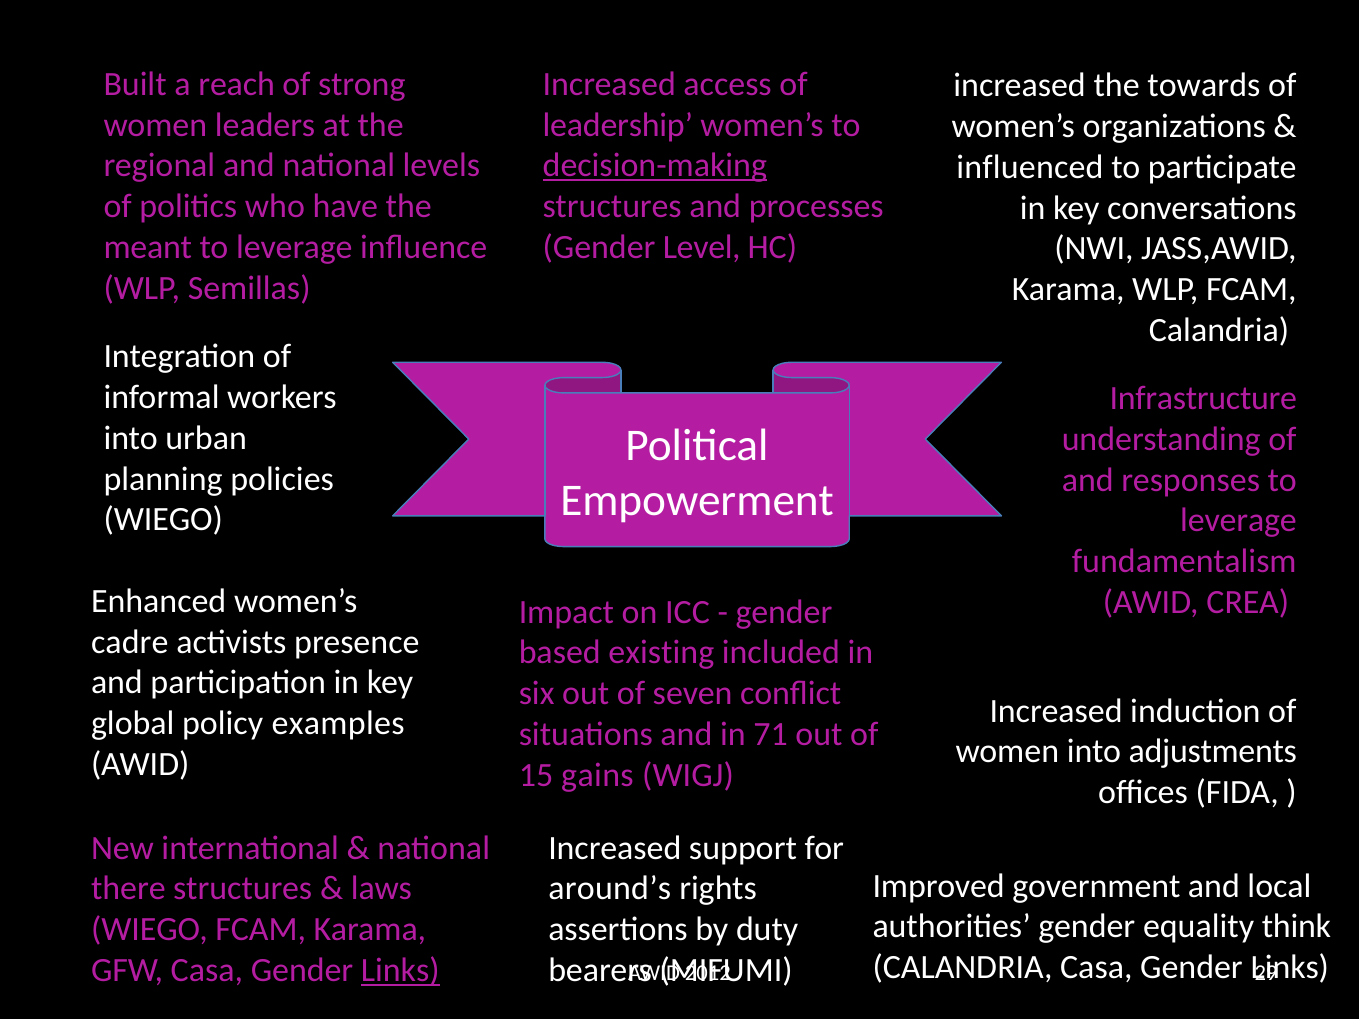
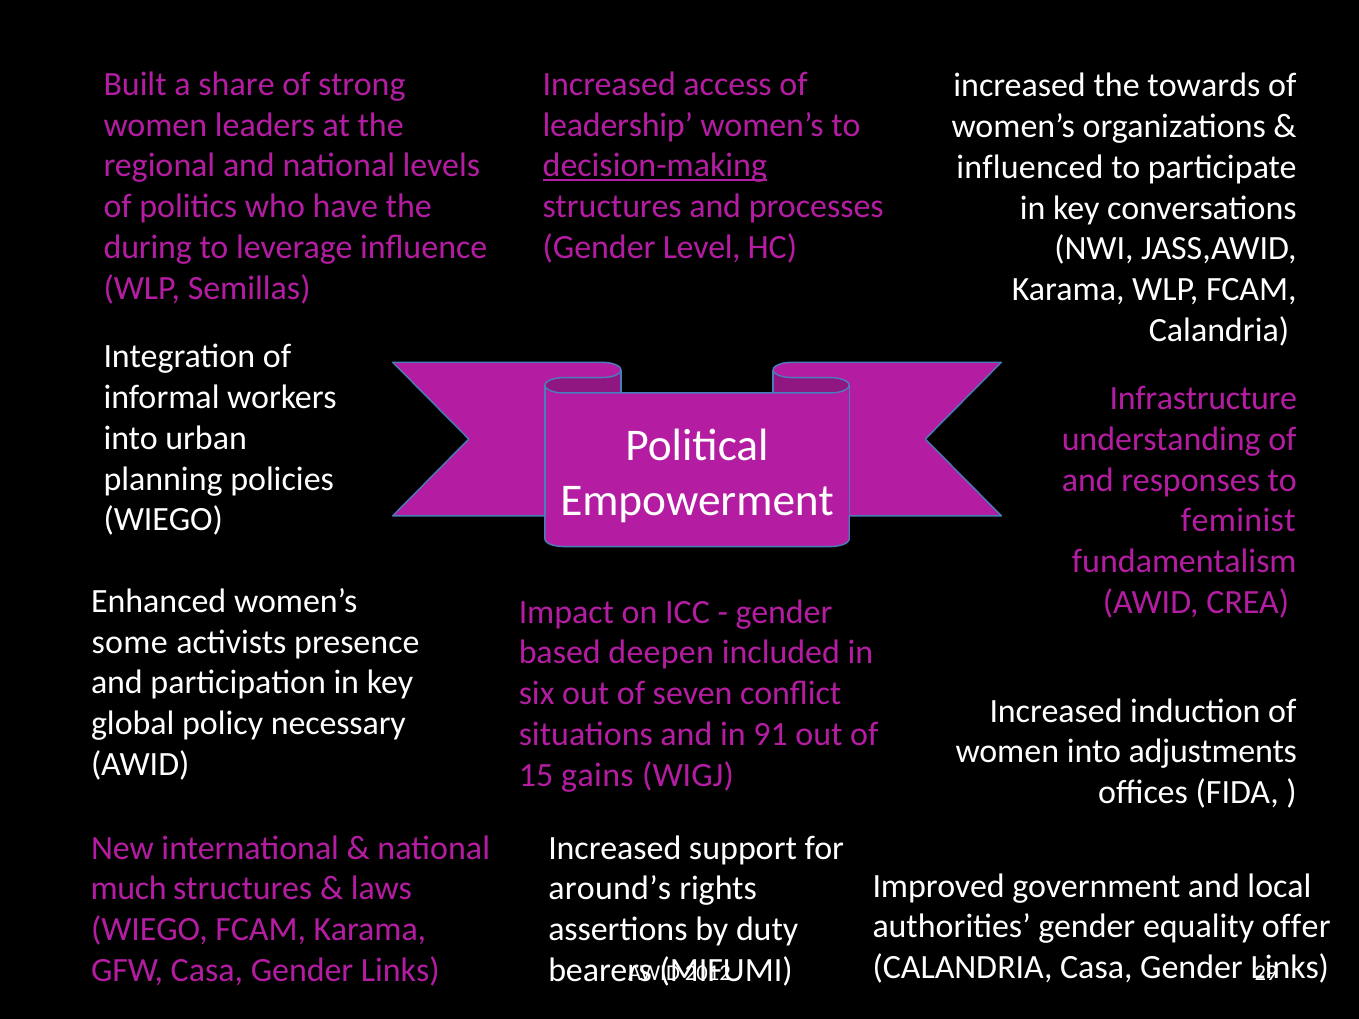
reach: reach -> share (237, 84)
meant: meant -> during (148, 247)
leverage: leverage -> feminist (1238, 521)
cadre: cadre -> some (130, 642)
existing: existing -> deepen (661, 653)
examples: examples -> necessary (338, 724)
71: 71 -> 91 (771, 734)
there: there -> much (129, 889)
think: think -> offer (1296, 927)
Links underline: present -> none (400, 970)
